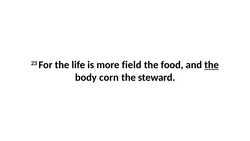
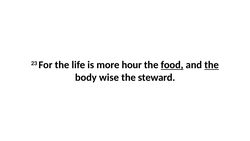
field: field -> hour (132, 65)
food underline: none -> present (172, 65)
corn: corn -> wise (109, 77)
